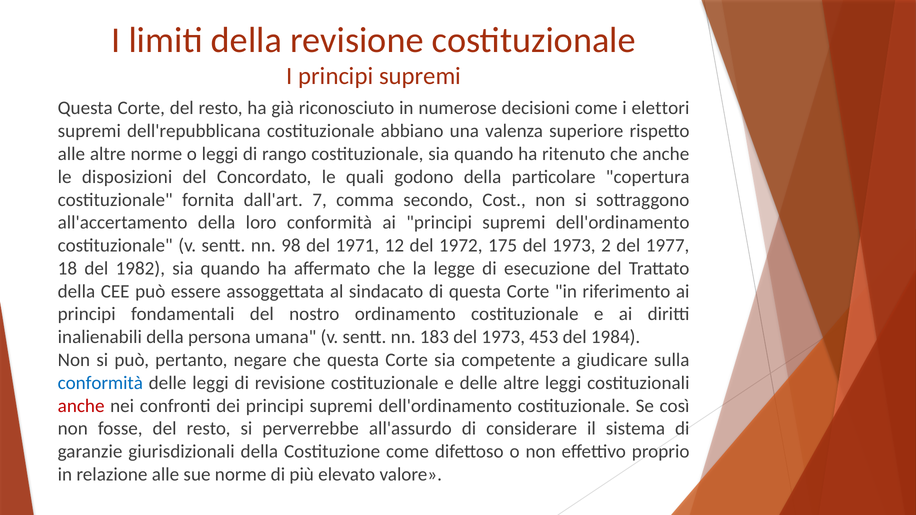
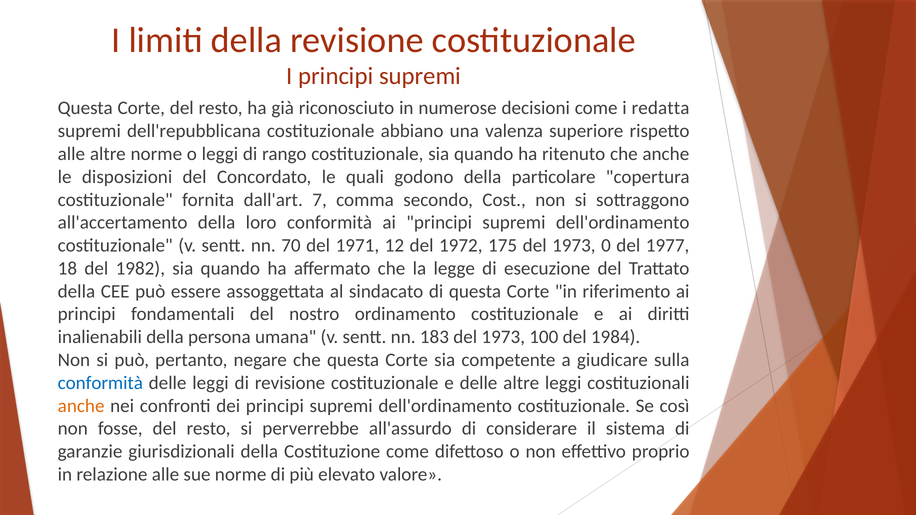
elettori: elettori -> redatta (660, 108)
98: 98 -> 70 (291, 246)
2: 2 -> 0 (606, 246)
453: 453 -> 100 (544, 337)
anche colour: red -> orange (81, 406)
